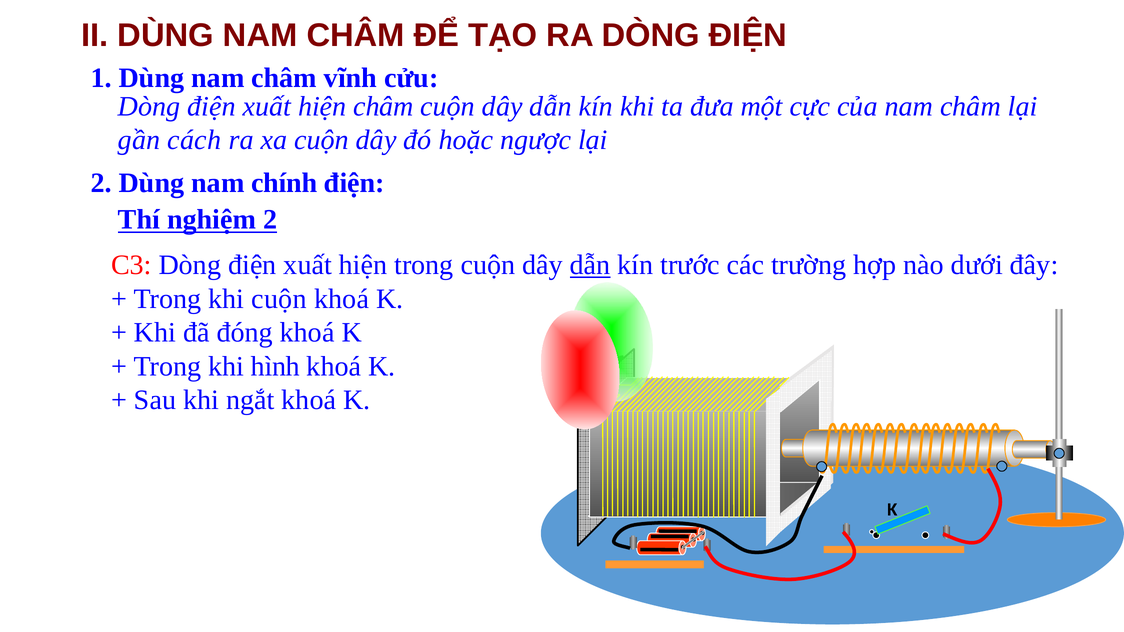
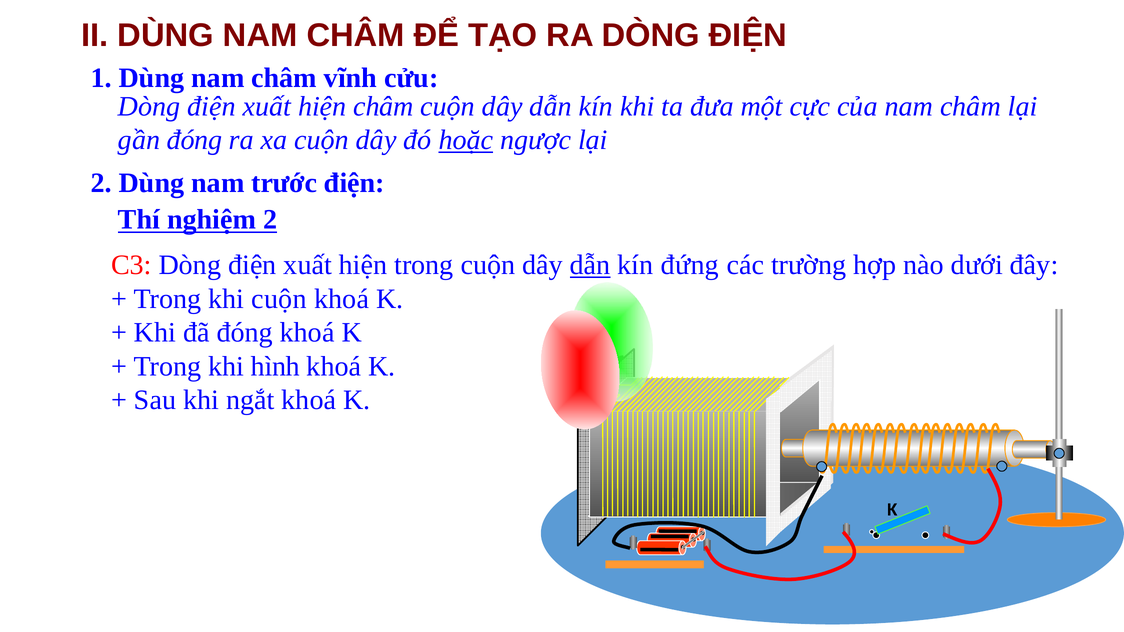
gần cách: cách -> đóng (195, 140)
hoặc underline: none -> present (466, 140)
chính: chính -> trước (284, 183)
trước: trước -> đứng (690, 265)
